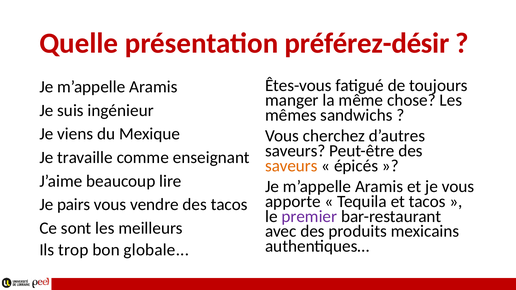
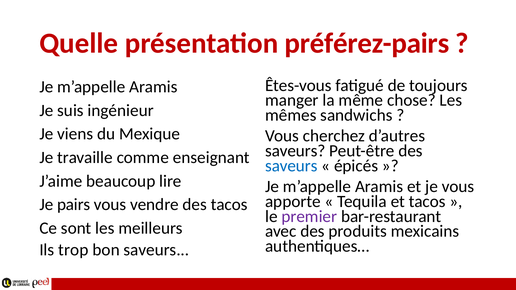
préférez-désir: préférez-désir -> préférez-pairs (367, 43)
saveurs colour: orange -> blue (291, 166)
bon globale: globale -> saveurs (156, 250)
